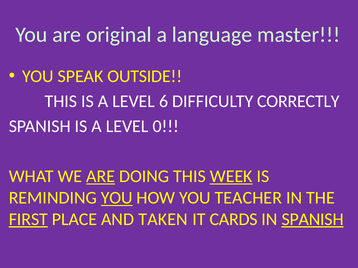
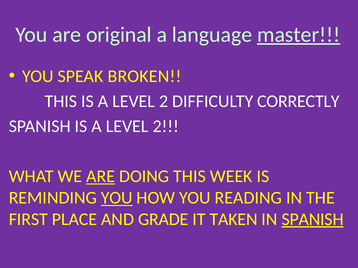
master underline: none -> present (299, 35)
OUTSIDE: OUTSIDE -> BROKEN (145, 76)
6: 6 -> 2 (164, 101)
0: 0 -> 2 (166, 127)
WEEK underline: present -> none (231, 177)
TEACHER: TEACHER -> READING (248, 198)
FIRST underline: present -> none (28, 220)
TAKEN: TAKEN -> GRADE (163, 220)
CARDS: CARDS -> TAKEN (234, 220)
